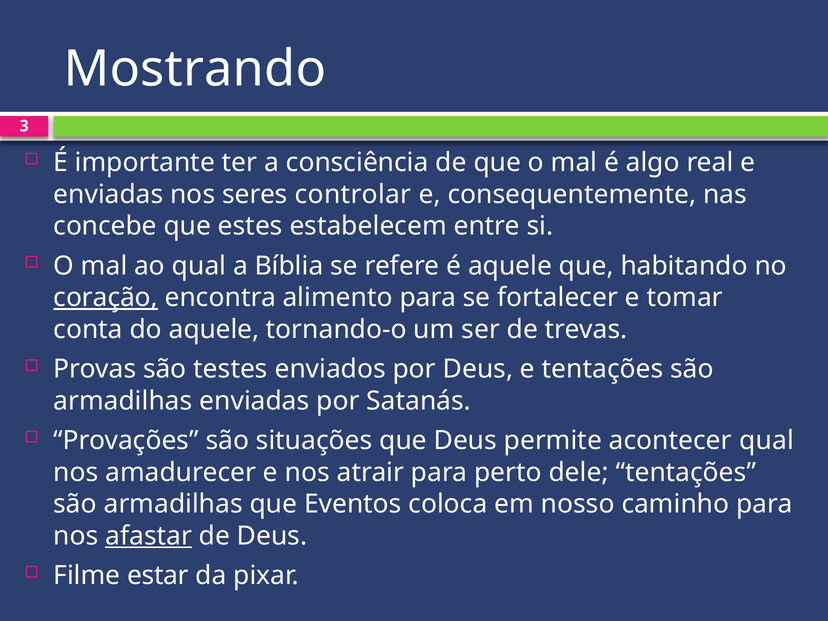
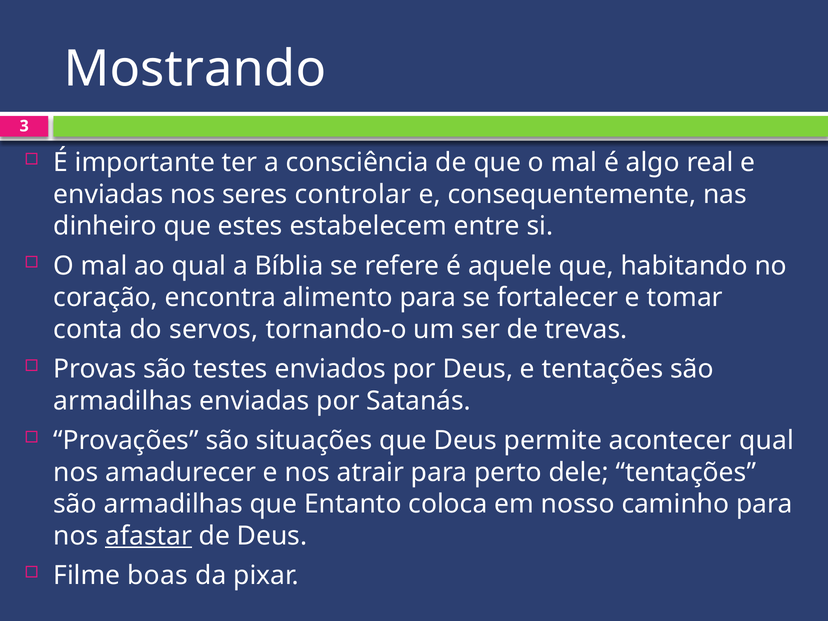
concebe: concebe -> dinheiro (105, 226)
coração underline: present -> none (106, 298)
do aquele: aquele -> servos (214, 329)
Eventos: Eventos -> Entanto (353, 504)
estar: estar -> boas (158, 576)
